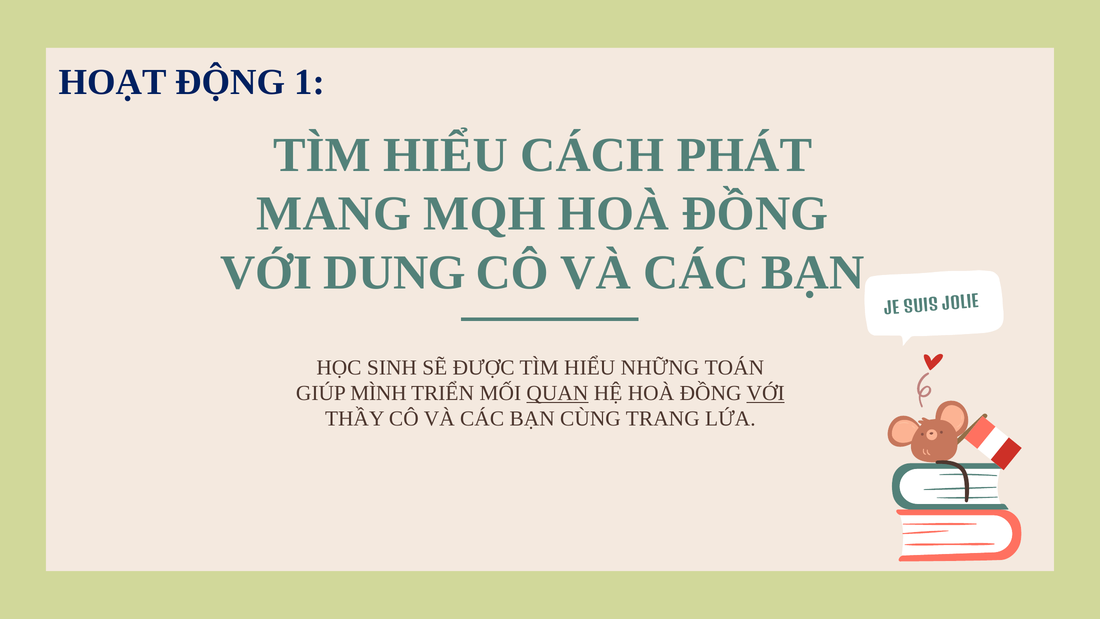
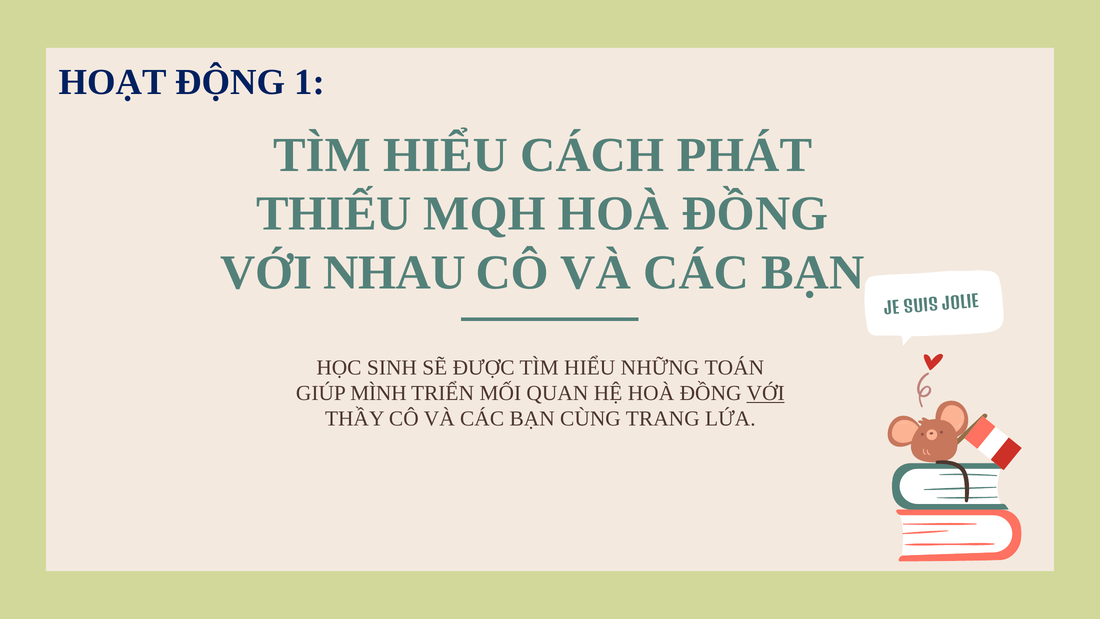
MANG: MANG -> THIẾU (334, 214)
DUNG: DUNG -> NHAU (395, 272)
QUAN underline: present -> none (557, 393)
